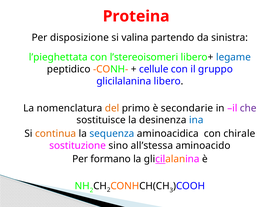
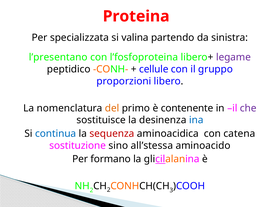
disposizione: disposizione -> specializzata (79, 38)
l’pieghettata: l’pieghettata -> l’presentano (58, 57)
l’stereoisomeri: l’stereoisomeri -> l’fosfoproteina (144, 57)
legame colour: blue -> purple (233, 57)
glicilalanina: glicilalanina -> proporzioni (124, 81)
secondarie: secondarie -> contenente (187, 108)
continua colour: orange -> blue (56, 134)
sequenza colour: blue -> red (112, 134)
chirale: chirale -> catena (239, 134)
